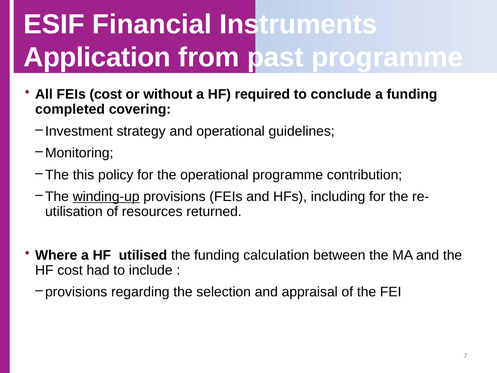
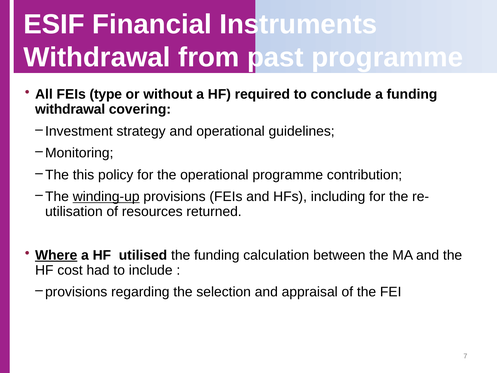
Application: Application -> Withdrawal (97, 57)
FEIs cost: cost -> type (106, 94)
completed: completed -> withdrawal (70, 109)
Where underline: none -> present (56, 255)
